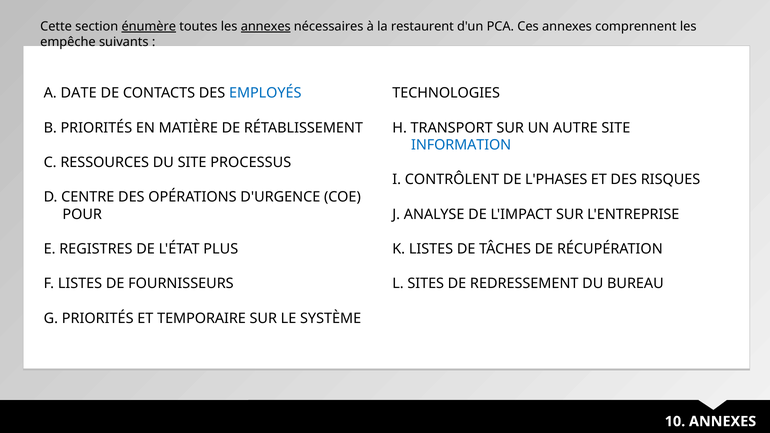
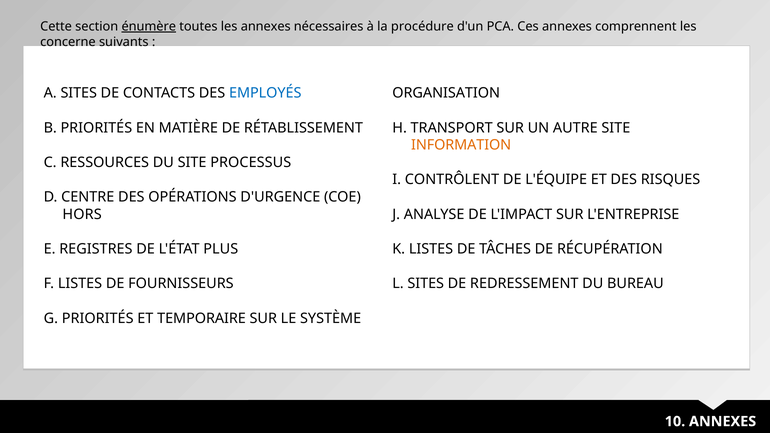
annexes underline: present -> none (266, 27)
restaurent: restaurent -> procédure (422, 27)
empêche: empêche -> concerne (68, 42)
A DATE: DATE -> SITES (79, 93)
TECHNOLOGIES: TECHNOLOGIES -> ORGANISATION (446, 93)
INFORMATION colour: blue -> orange (461, 145)
L'PHASES: L'PHASES -> L'ÉQUIPE (556, 180)
POUR: POUR -> HORS (82, 214)
